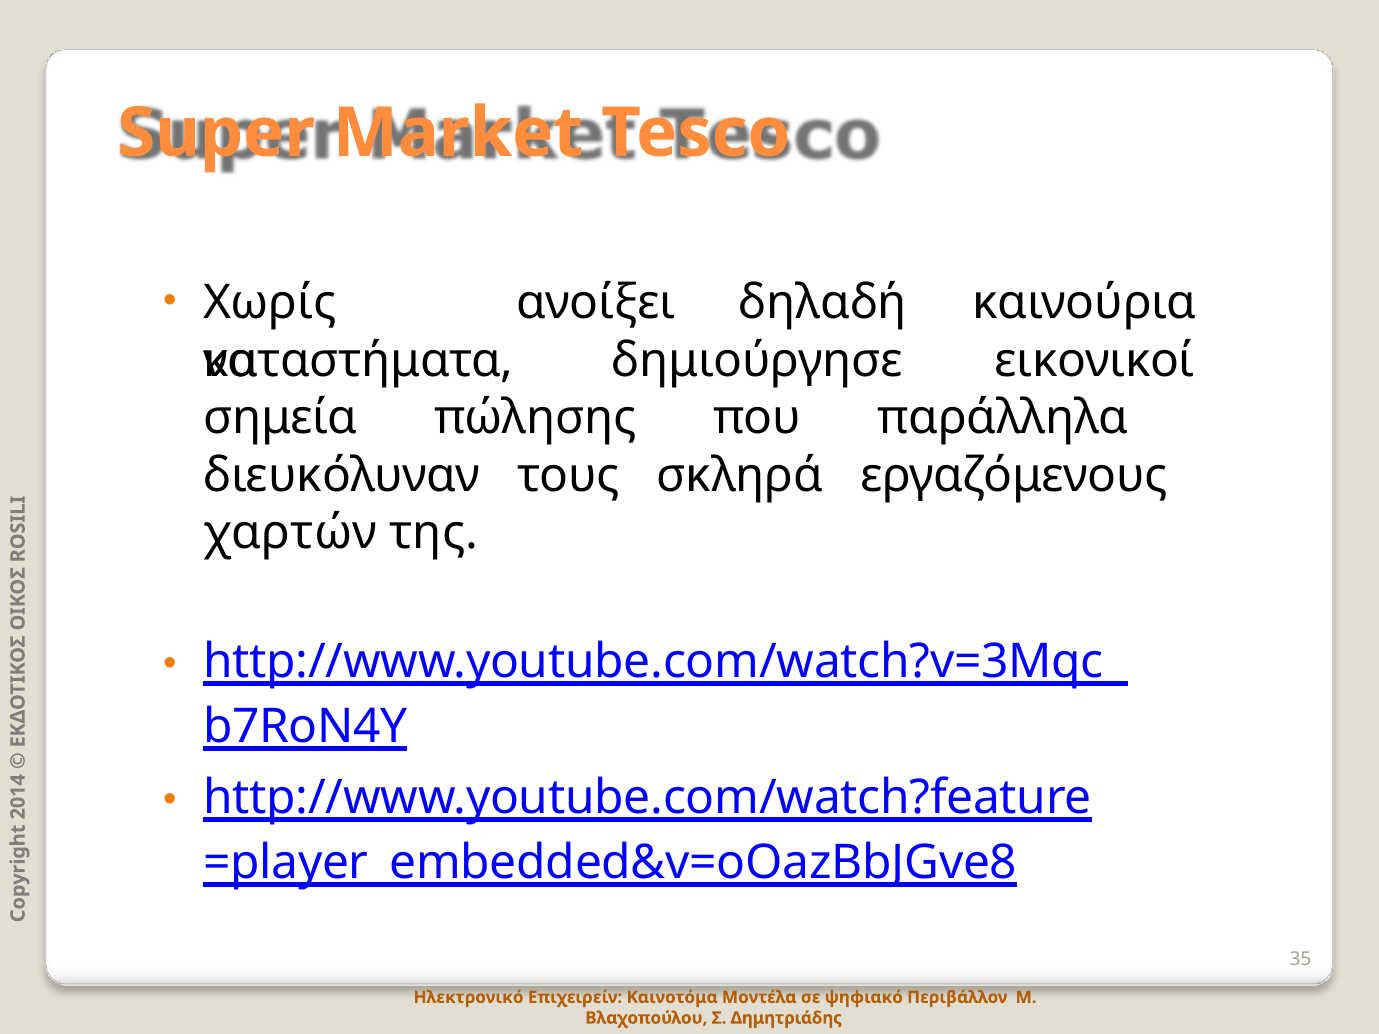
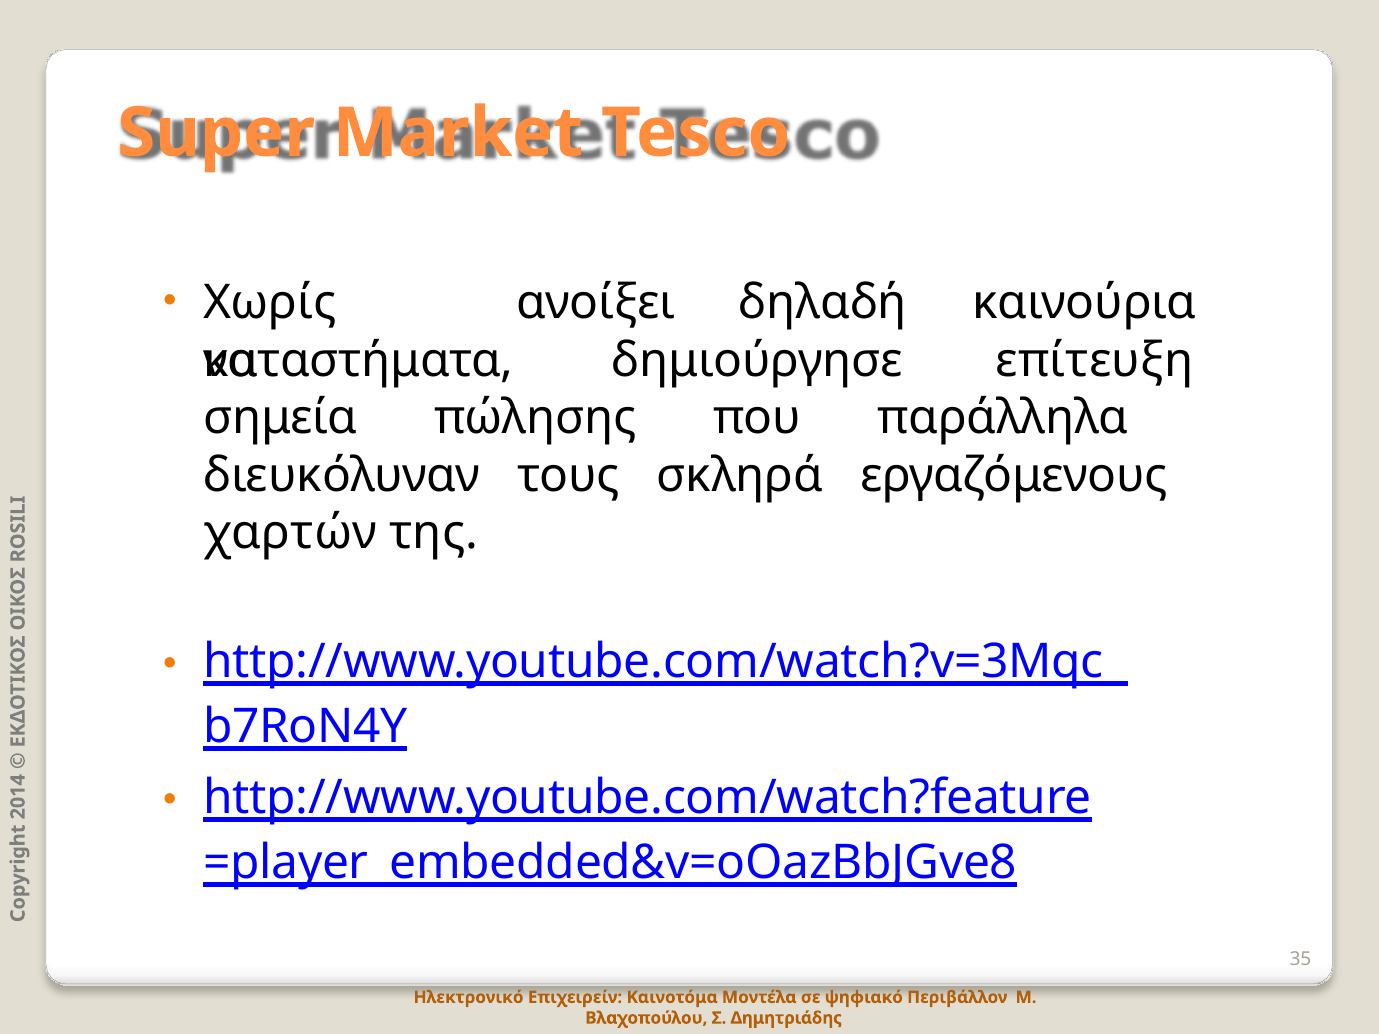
εικονικοί: εικονικοί -> επίτευξη (1094, 360)
